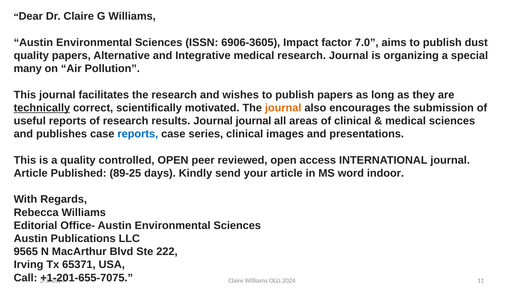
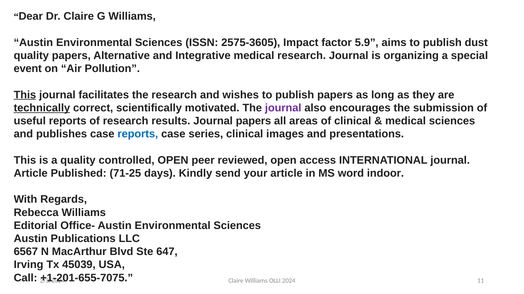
6906-3605: 6906-3605 -> 2575-3605 (251, 43)
7.0: 7.0 -> 5.9 (367, 43)
many: many -> event (28, 69)
This underline: none -> present (25, 95)
journal colour: orange -> purple (283, 108)
Journal journal: journal -> papers (253, 121)
89-25: 89-25 -> 71-25 (125, 174)
9565: 9565 -> 6567 (26, 252)
222: 222 -> 647 (167, 252)
65371: 65371 -> 45039 (79, 265)
